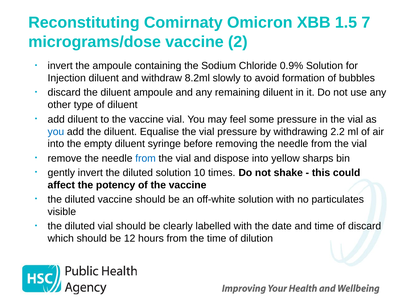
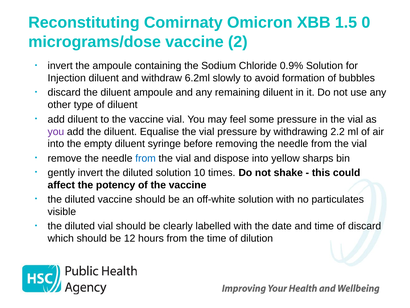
7: 7 -> 0 (366, 23)
8.2ml: 8.2ml -> 6.2ml (197, 78)
you colour: blue -> purple (56, 131)
